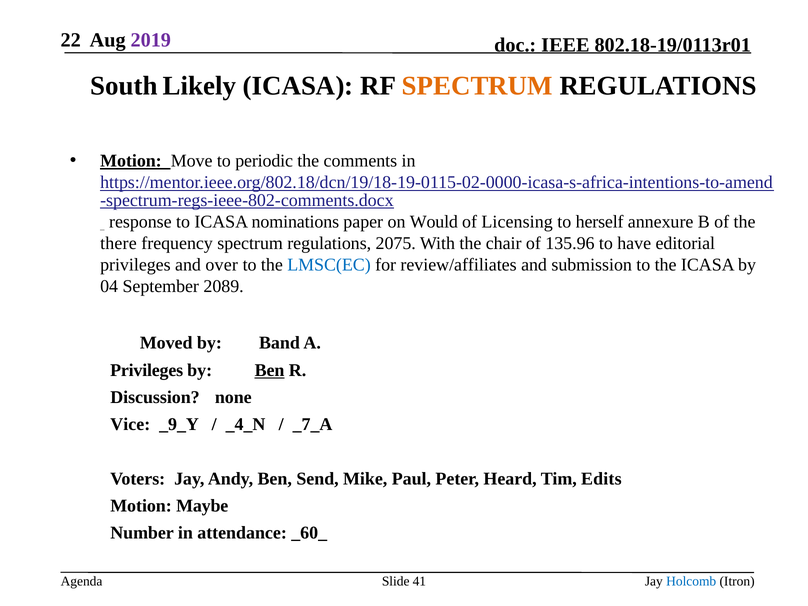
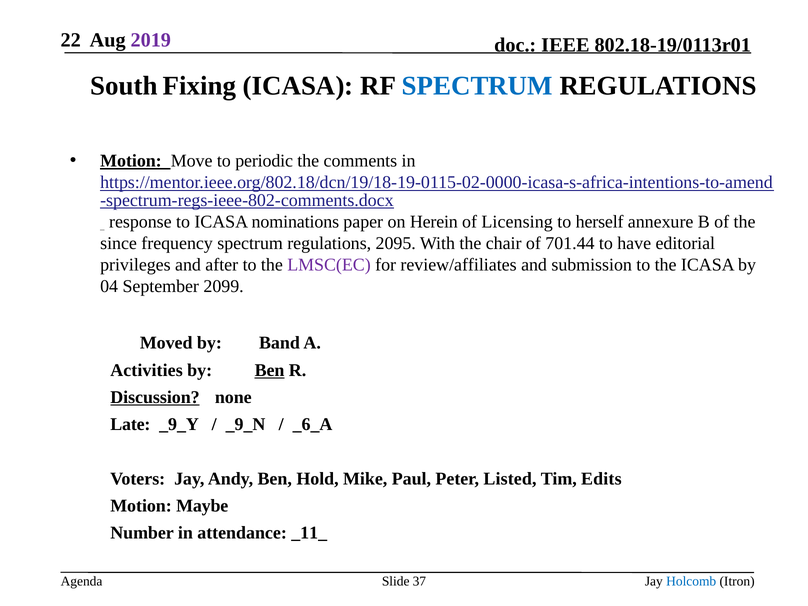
Likely: Likely -> Fixing (200, 86)
SPECTRUM colour: orange -> blue (477, 86)
Would: Would -> Herein (434, 222)
there: there -> since (119, 243)
2075: 2075 -> 2095 (396, 243)
135.96: 135.96 -> 701.44 (570, 243)
over: over -> after (222, 265)
LMSC(EC colour: blue -> purple (329, 265)
2089: 2089 -> 2099 (224, 286)
Privileges: Privileges -> Activities (147, 370)
Discussion underline: none -> present (155, 397)
Vice: Vice -> Late (130, 424)
_4_N: _4_N -> _9_N (246, 424)
_7_A: _7_A -> _6_A (313, 424)
Send: Send -> Hold (318, 479)
Heard: Heard -> Listed (510, 479)
_60_: _60_ -> _11_ (309, 533)
41: 41 -> 37 (419, 581)
